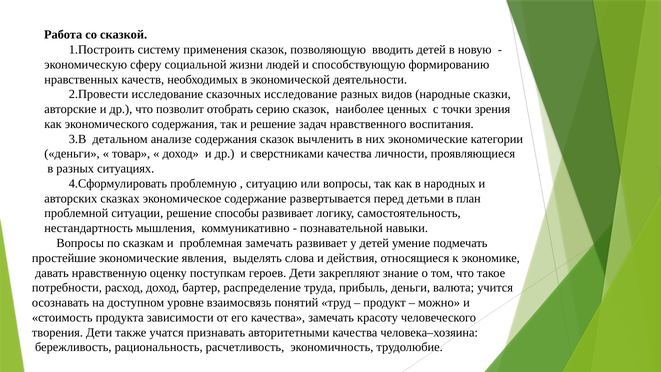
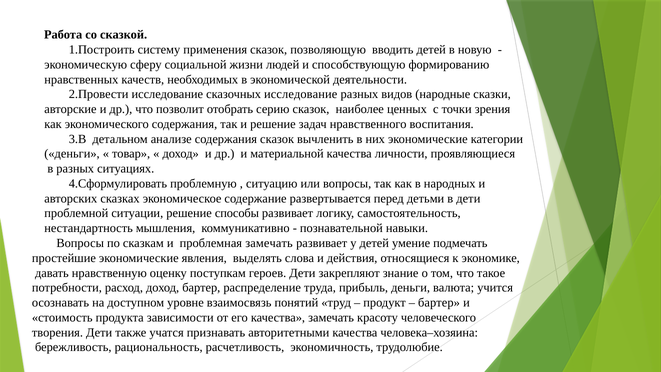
сверстниками: сверстниками -> материальной (287, 154)
в план: план -> дети (468, 198)
можно: можно -> бартер (439, 303)
